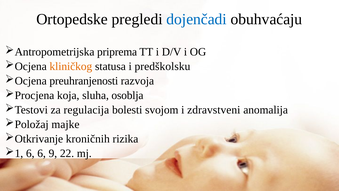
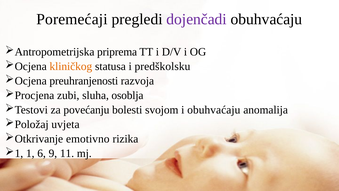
Ortopedske: Ortopedske -> Poremećaji (72, 19)
dojenčadi colour: blue -> purple (197, 19)
koja: koja -> zubi (68, 95)
regulacija: regulacija -> povećanju (86, 110)
i zdravstveni: zdravstveni -> obuhvaćaju (214, 110)
majke: majke -> uvjeta (65, 124)
kroničnih: kroničnih -> emotivno (88, 139)
6: 6 -> 1 (30, 153)
22: 22 -> 11 (67, 153)
